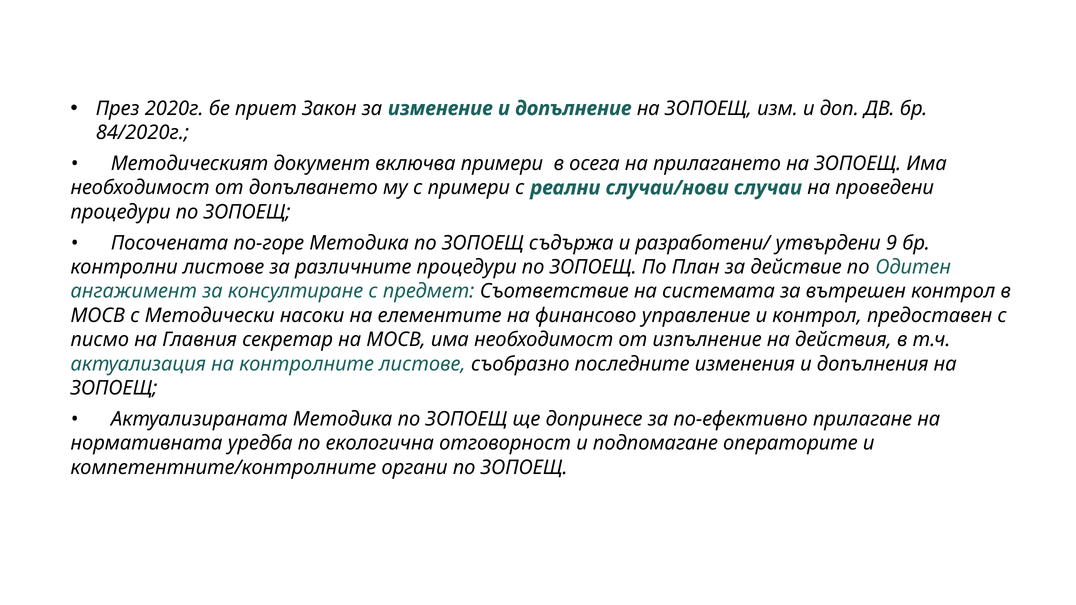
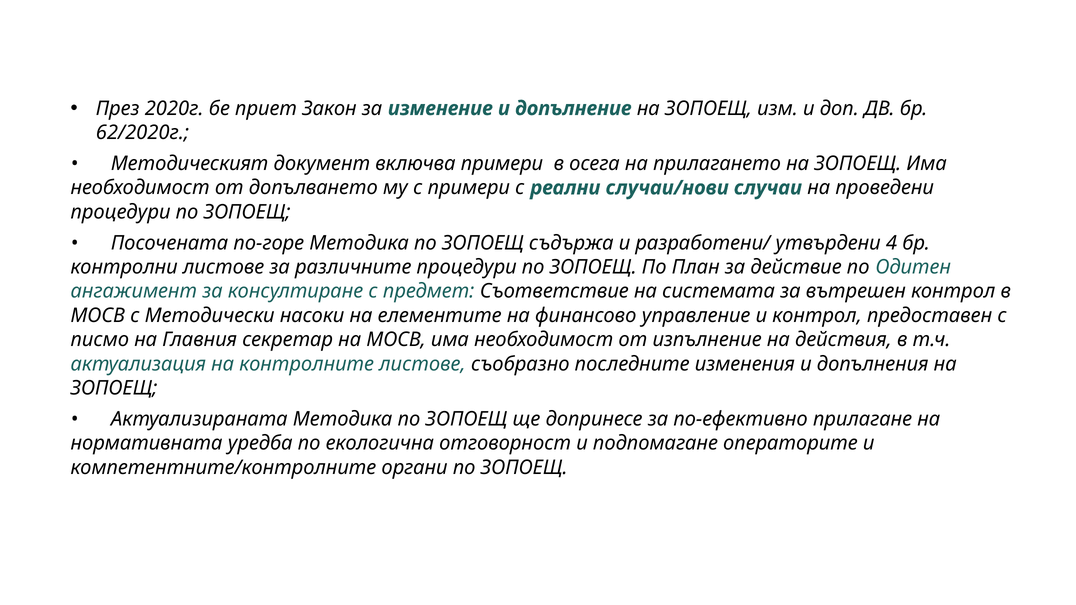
84/2020г: 84/2020г -> 62/2020г (142, 133)
9: 9 -> 4 (891, 243)
